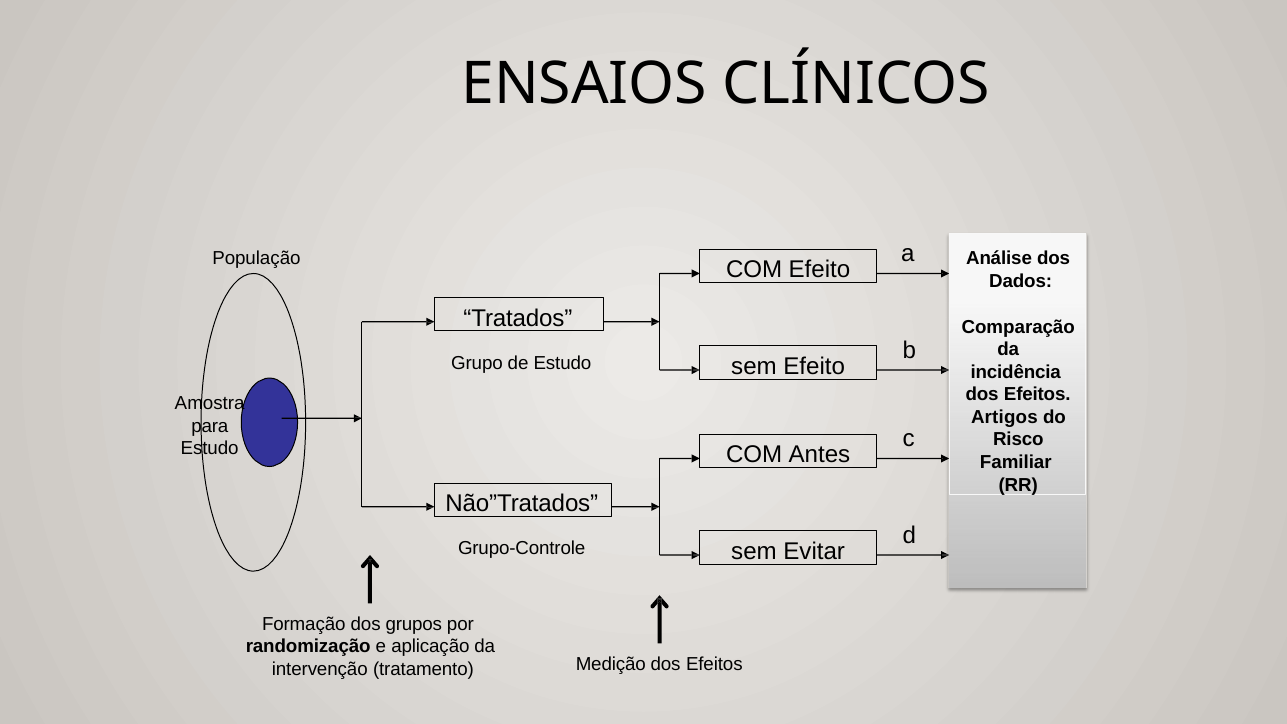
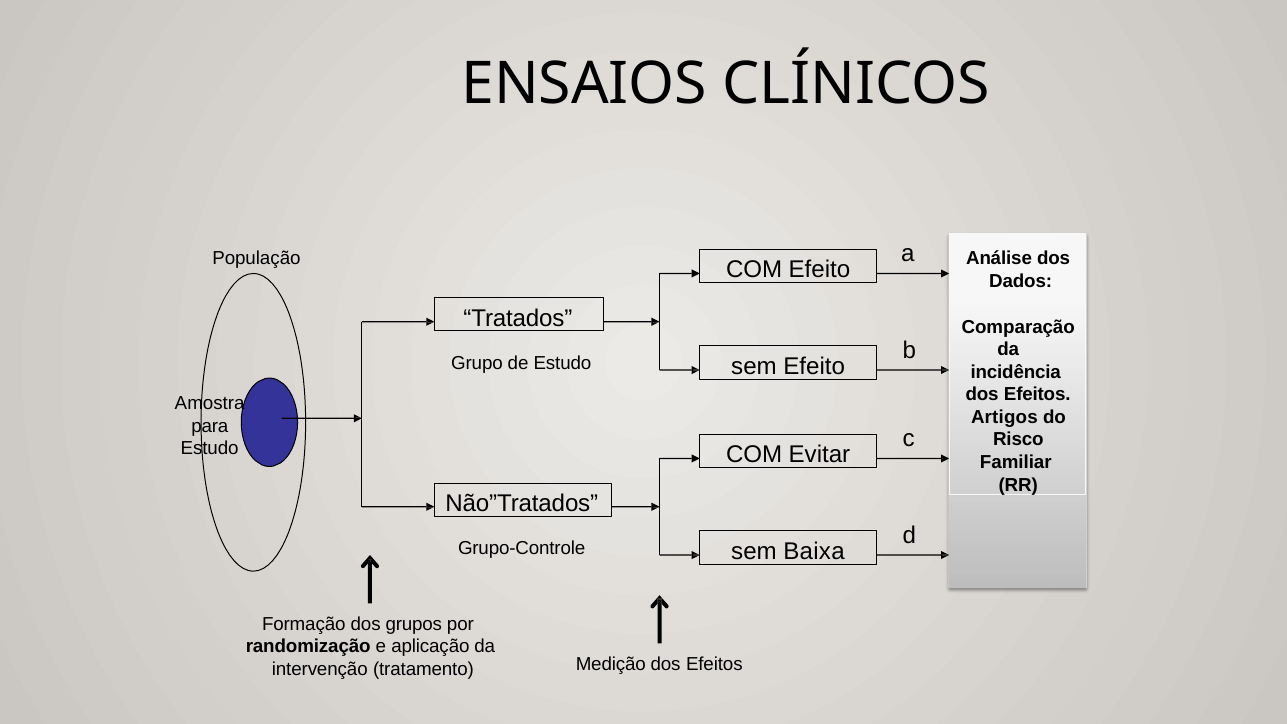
Antes: Antes -> Evitar (819, 455)
Evitar: Evitar -> Baixa (814, 551)
